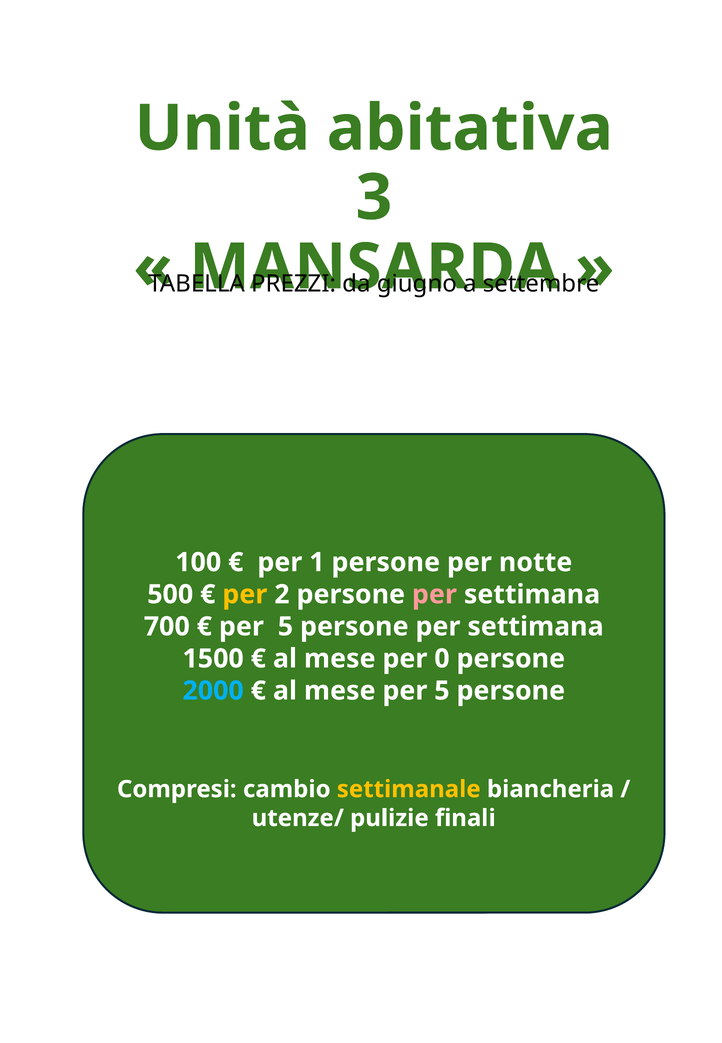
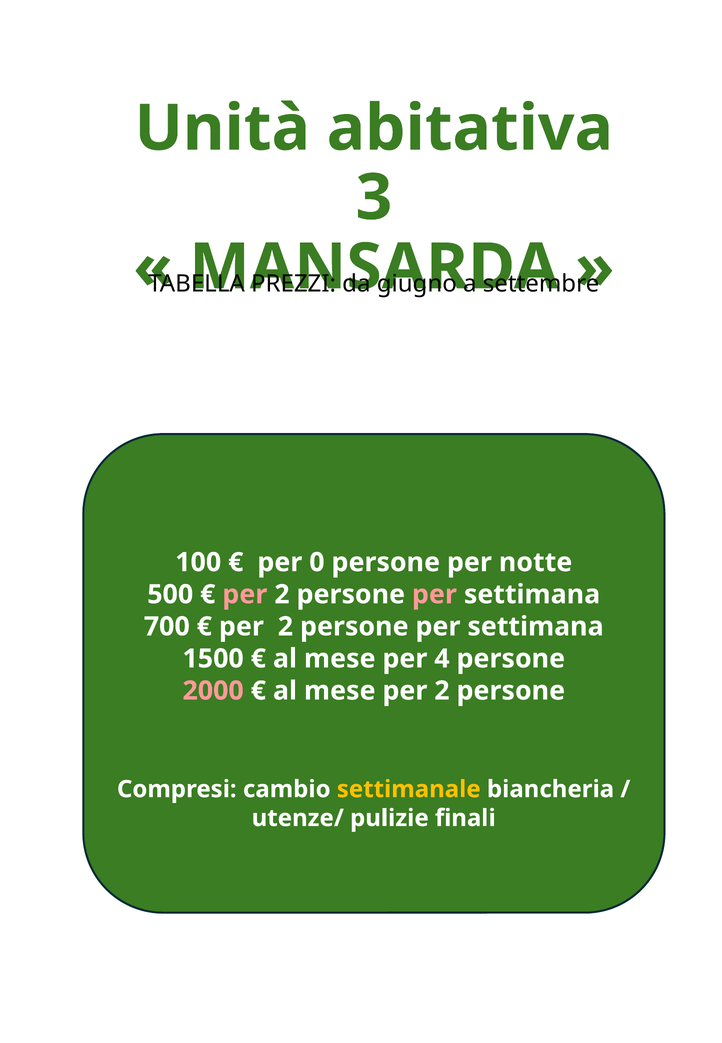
1: 1 -> 0 (317, 562)
per colour: yellow -> pink (245, 594)
5: 5 -> 2 (285, 626)
0: 0 -> 4 (442, 659)
2000 colour: light blue -> pink (213, 691)
mese per 5: 5 -> 2 (442, 691)
